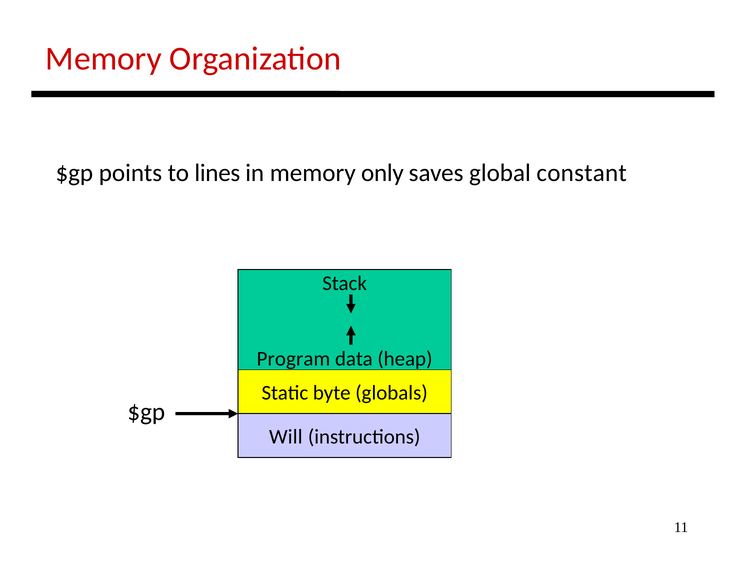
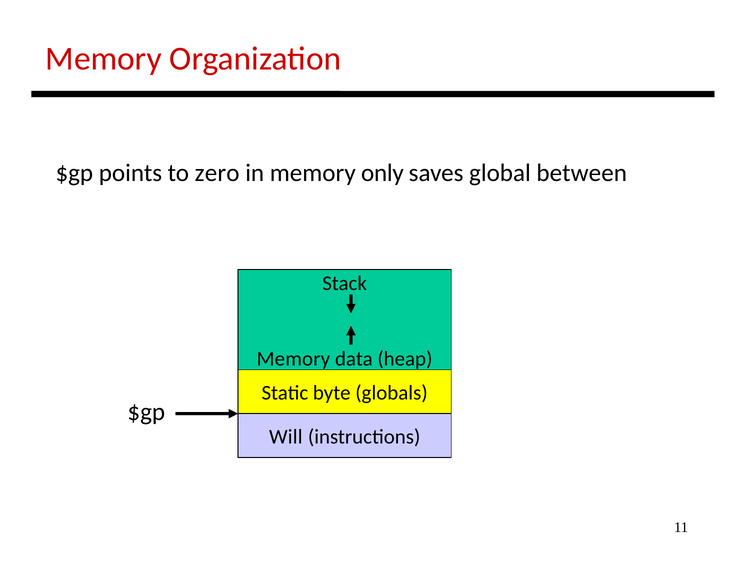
lines: lines -> zero (217, 173)
constant: constant -> between (582, 173)
Program: Program -> Memory (293, 359)
